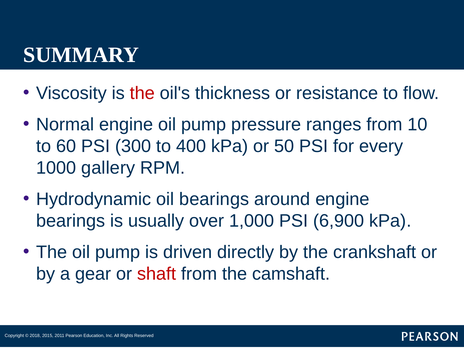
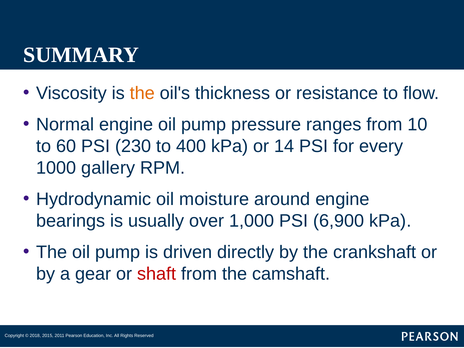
the colour: red -> orange (142, 93)
300: 300 -> 230 (133, 146)
50: 50 -> 14 (284, 146)
oil bearings: bearings -> moisture (214, 199)
